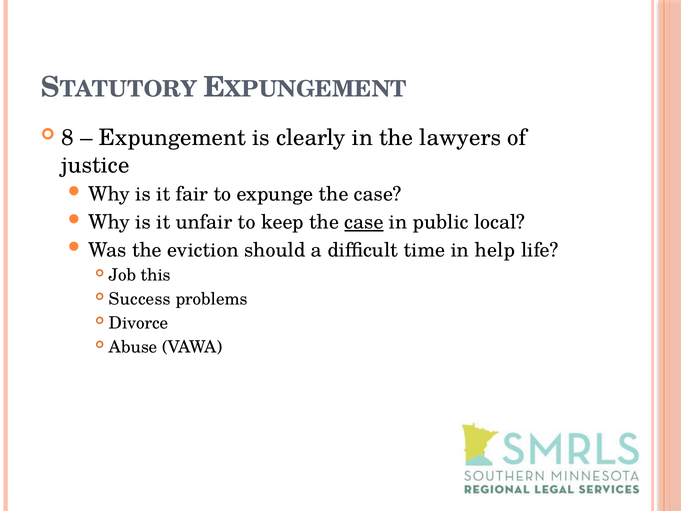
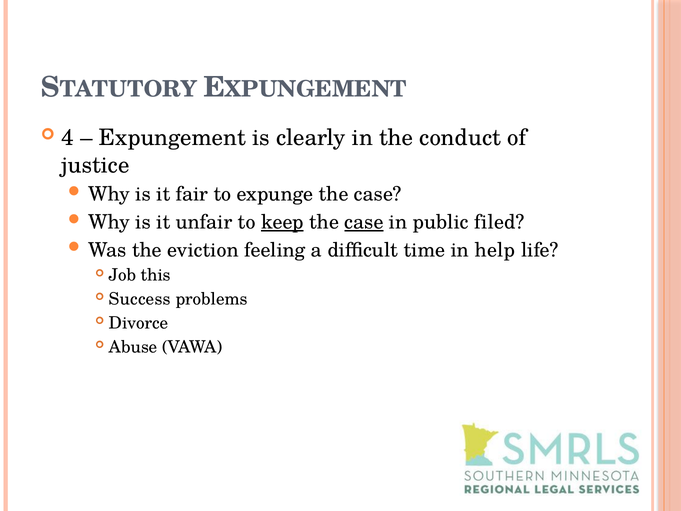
8: 8 -> 4 (67, 138)
lawyers: lawyers -> conduct (460, 138)
keep underline: none -> present (283, 222)
local: local -> filed (500, 222)
should: should -> feeling (275, 250)
